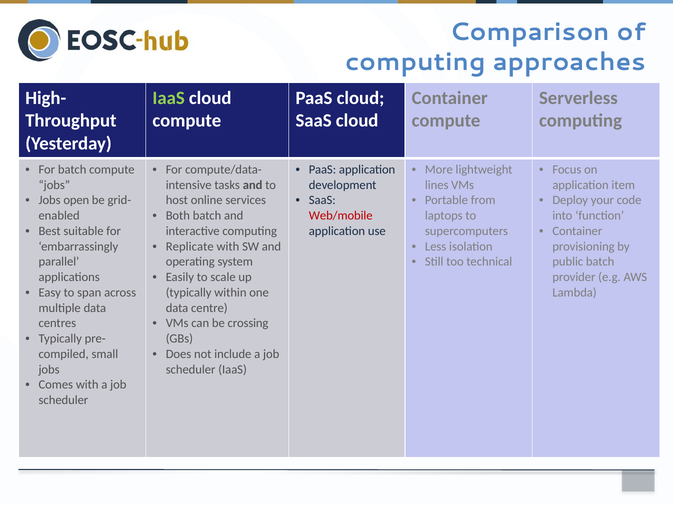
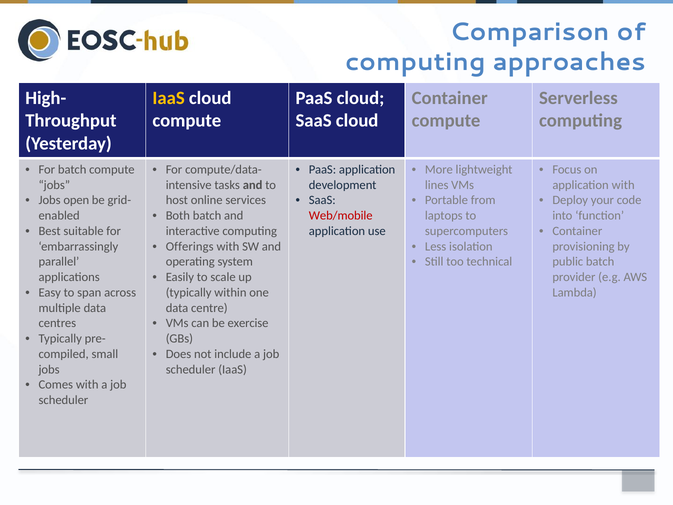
IaaS colour: light green -> yellow (169, 98)
application item: item -> with (623, 185)
Replicate: Replicate -> Offerings (190, 246)
crossing: crossing -> exercise (248, 323)
